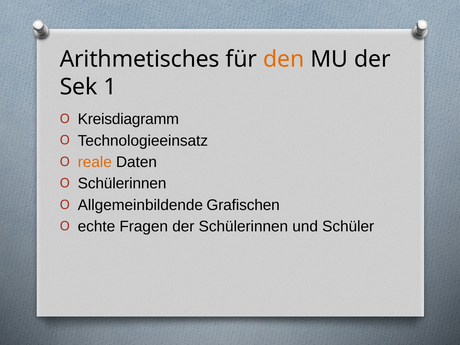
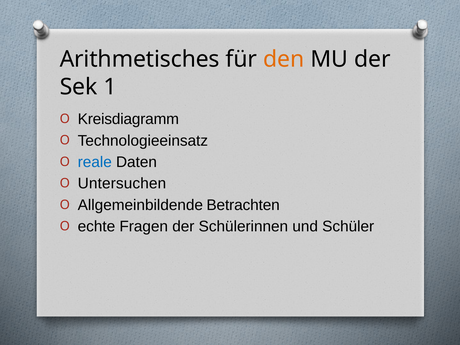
reale colour: orange -> blue (95, 162)
Schülerinnen: Schülerinnen -> Untersuchen (122, 184)
Grafischen: Grafischen -> Betrachten (243, 205)
